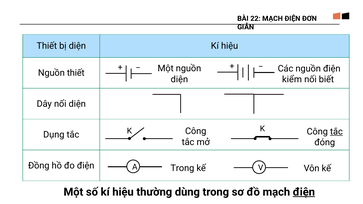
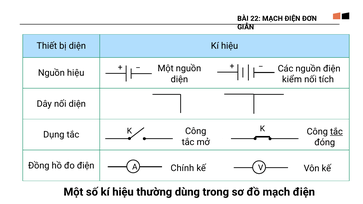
Nguồn thiết: thiết -> hiệu (76, 73)
biết: biết -> tích (326, 80)
Trong: Trong -> Chính (182, 168)
điện underline: present -> none (304, 192)
